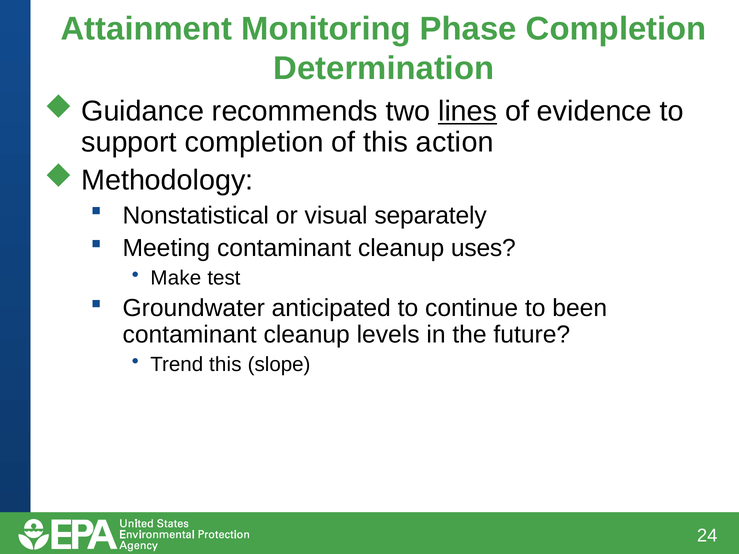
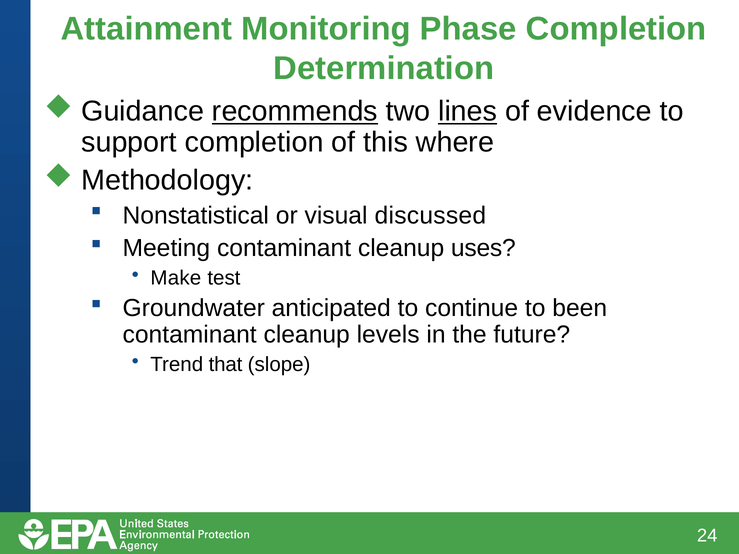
recommends underline: none -> present (295, 111)
action: action -> where (455, 142)
separately: separately -> discussed (430, 216)
Trend this: this -> that (226, 365)
